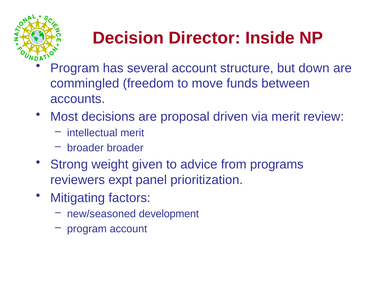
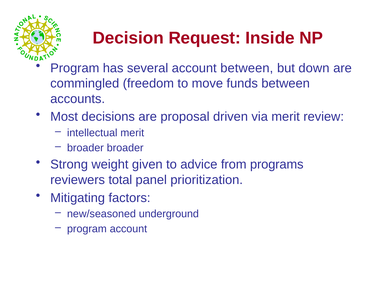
Director: Director -> Request (205, 38)
account structure: structure -> between (247, 68)
expt: expt -> total (120, 180)
development: development -> underground (169, 214)
